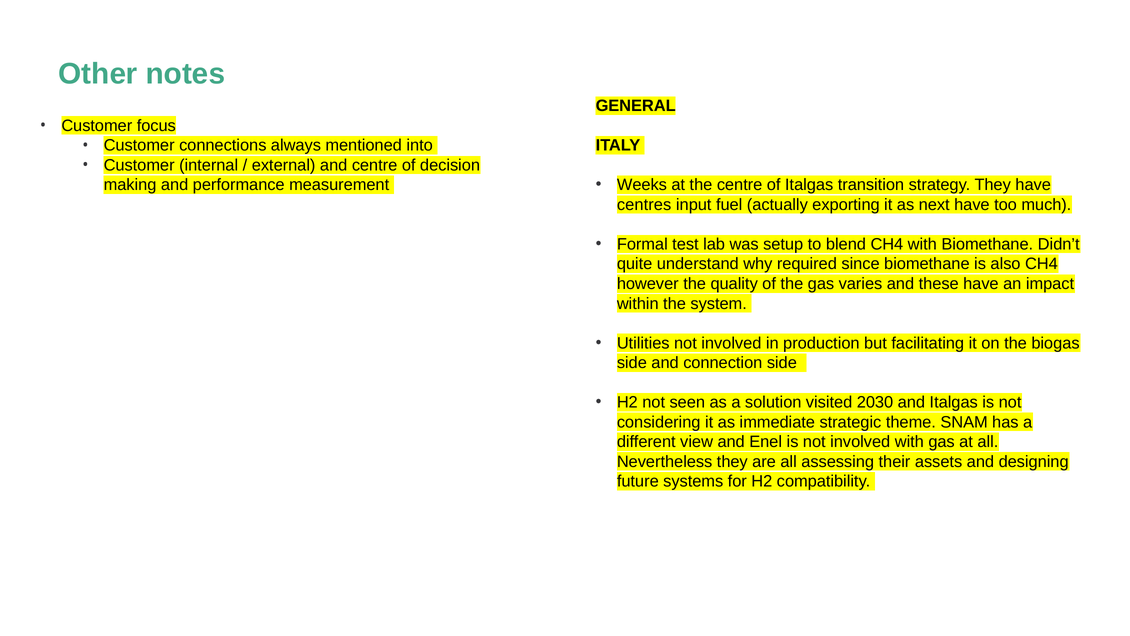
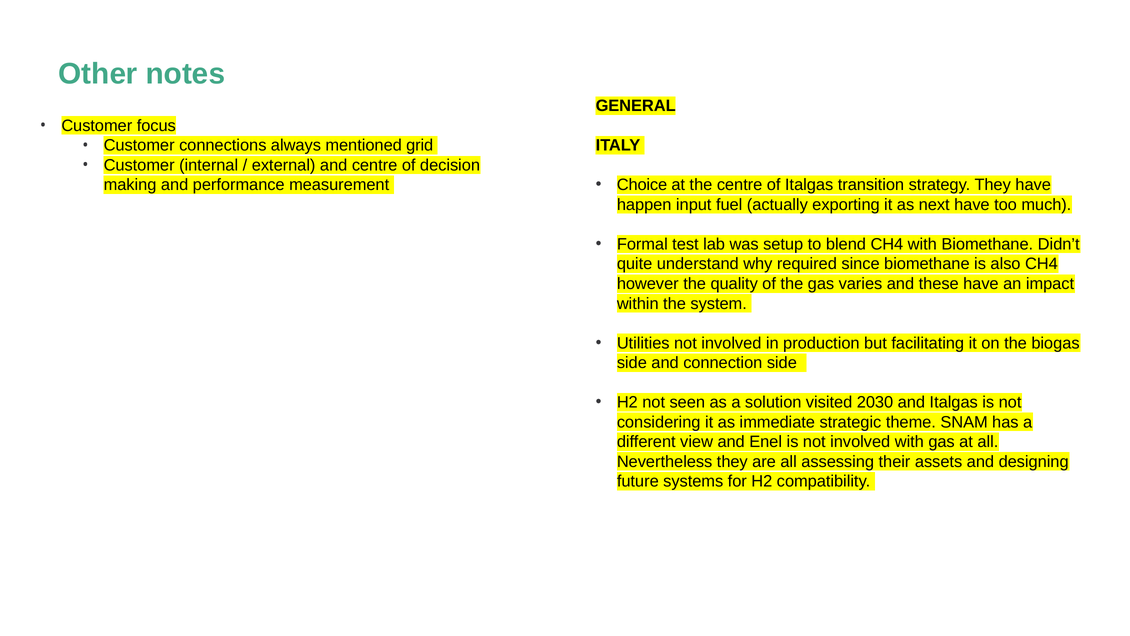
into: into -> grid (420, 145)
Weeks: Weeks -> Choice (642, 185)
centres: centres -> happen (644, 205)
